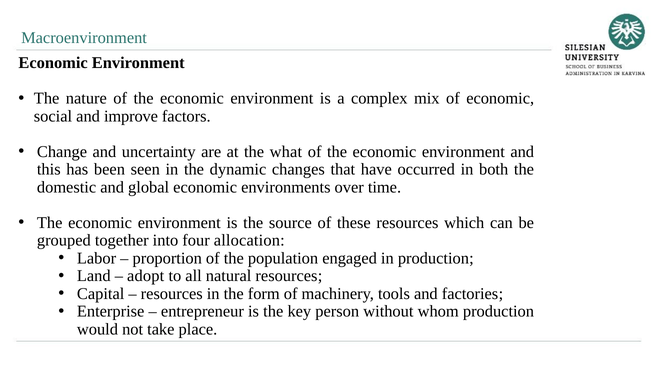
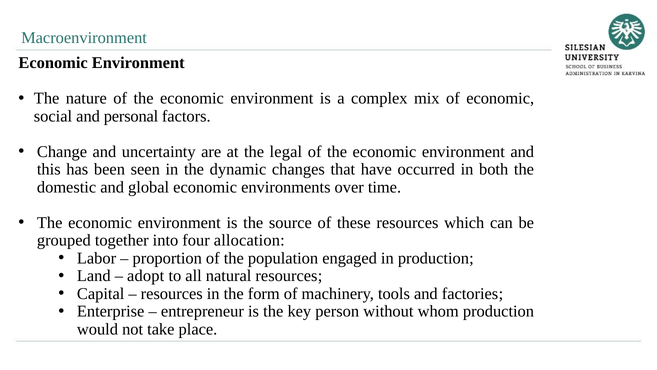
improve: improve -> personal (131, 116)
what: what -> legal (286, 151)
